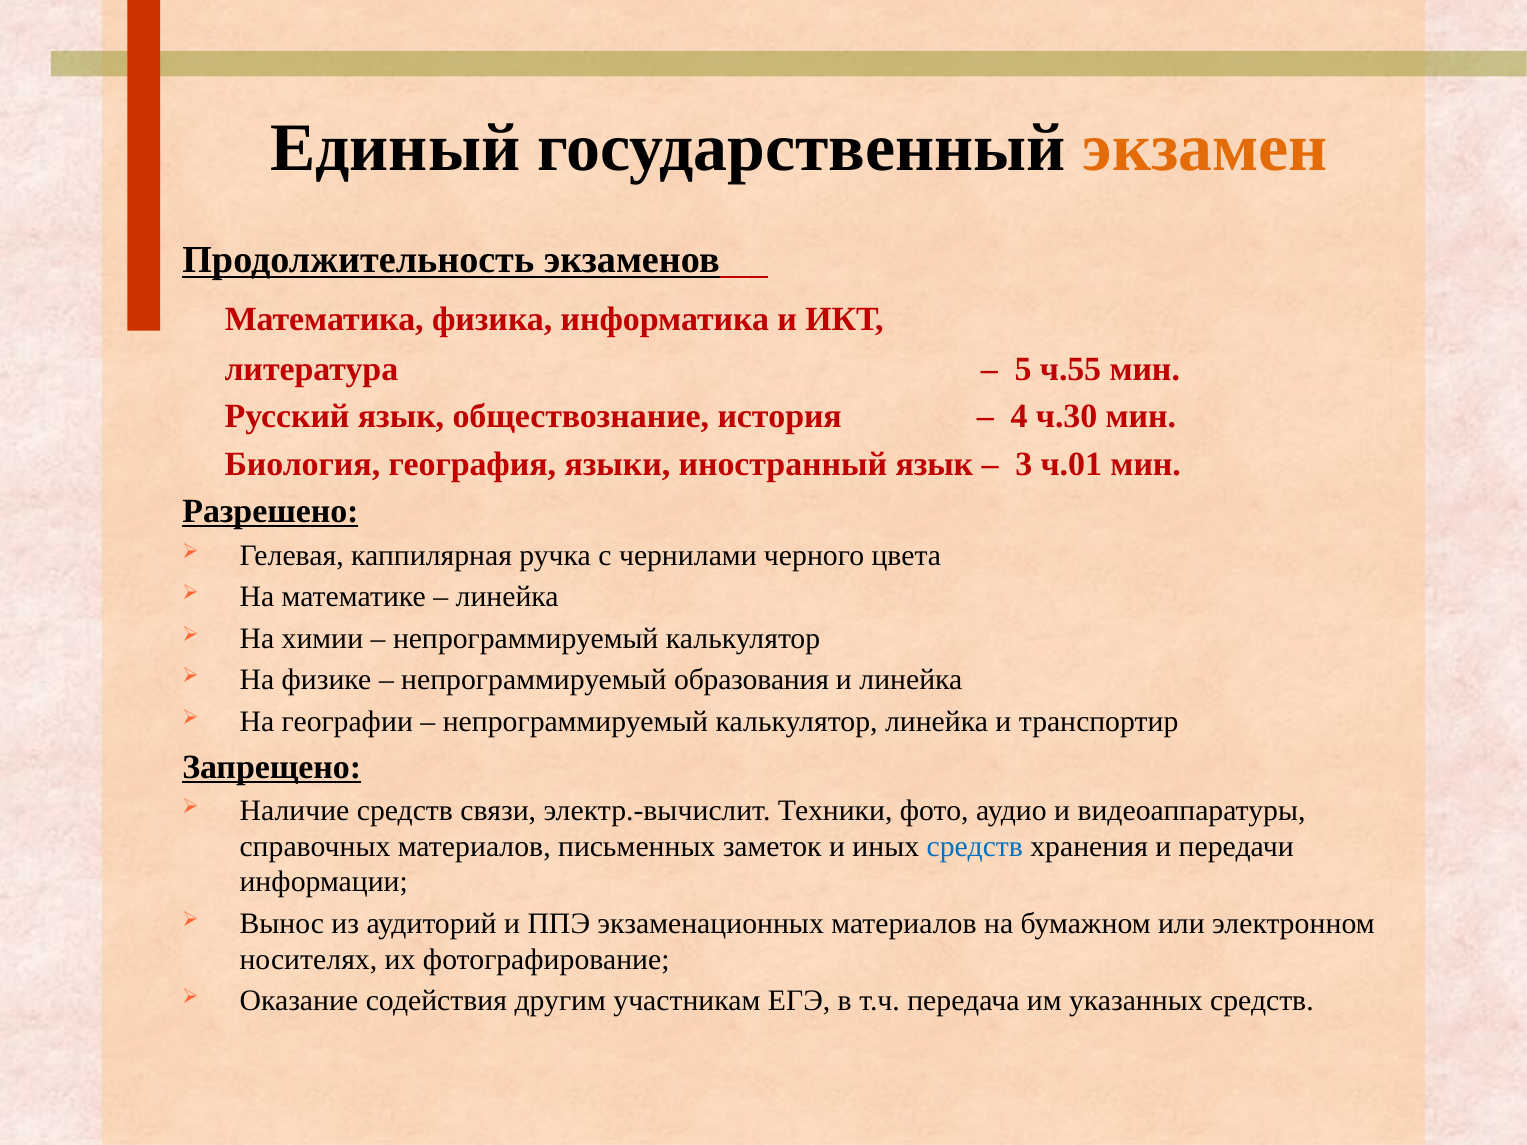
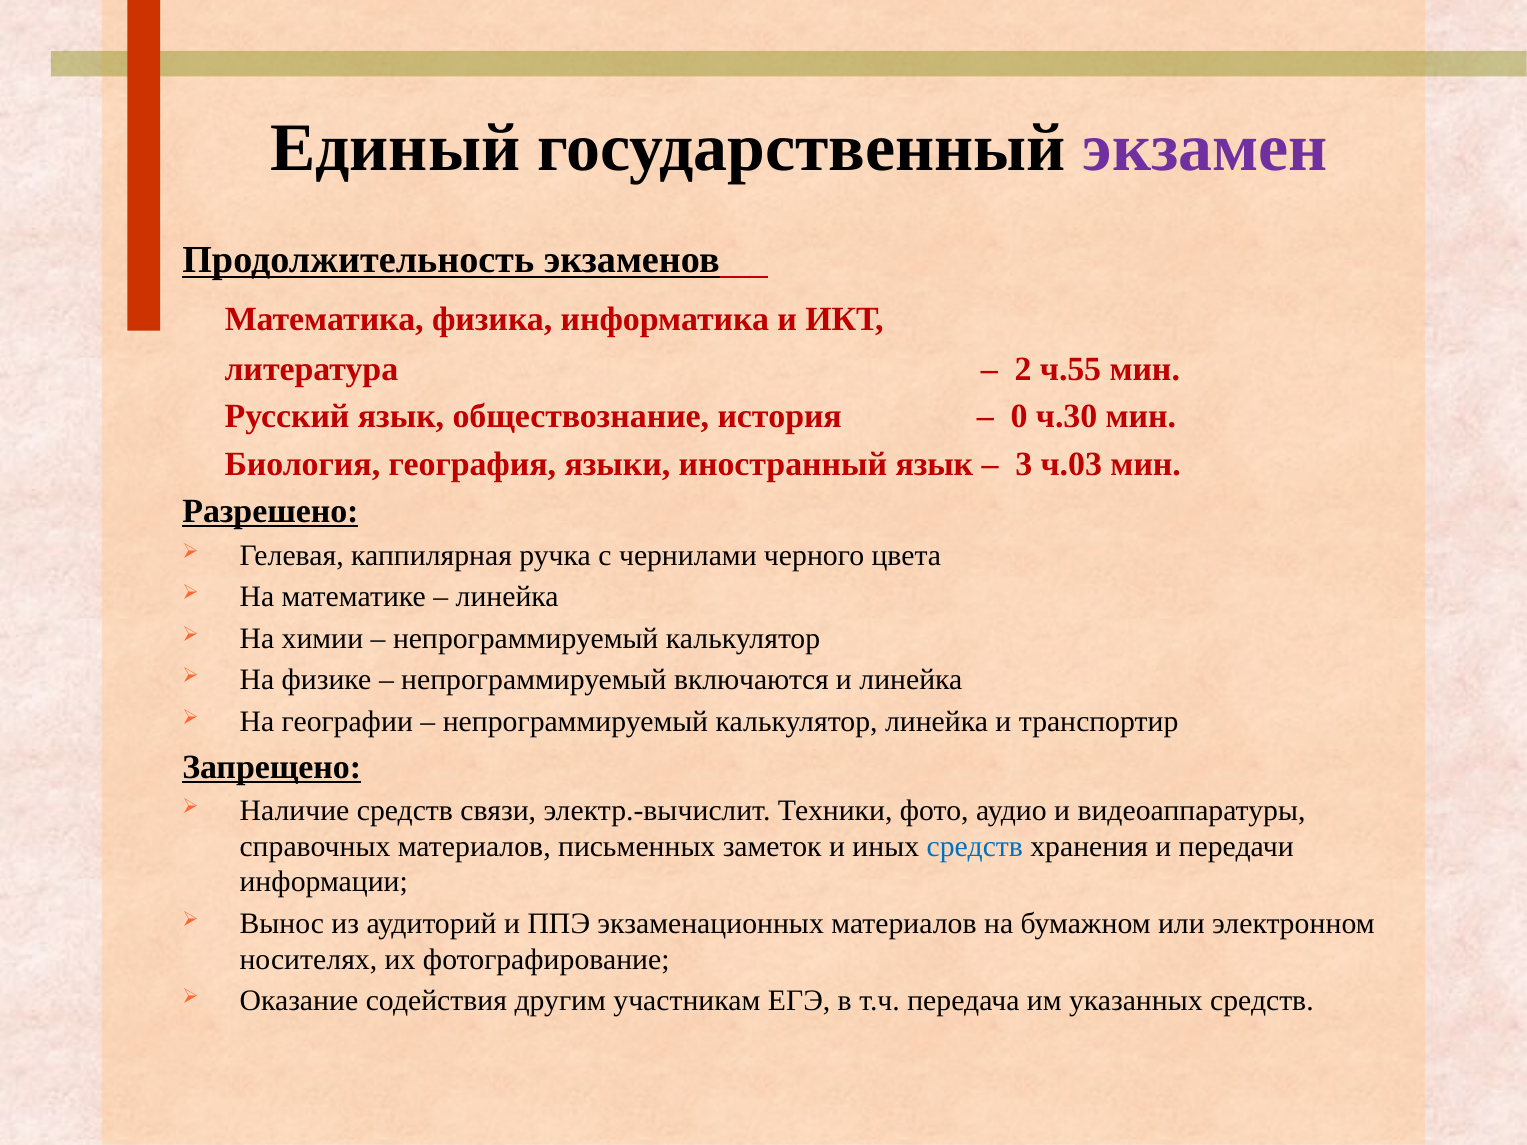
экзамен colour: orange -> purple (1205, 148)
5: 5 -> 2 (1023, 369)
4: 4 -> 0 (1019, 417)
ч.01: ч.01 -> ч.03 (1071, 464)
образования: образования -> включаются (751, 680)
